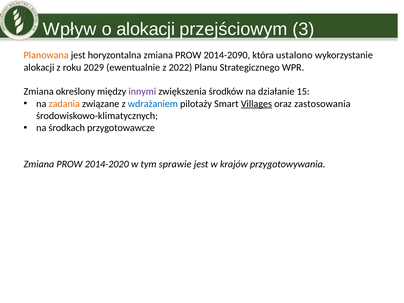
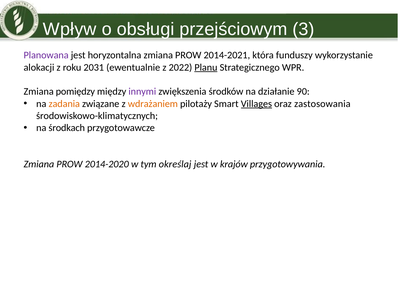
o alokacji: alokacji -> obsługi (146, 29)
Planowana colour: orange -> purple (46, 55)
2014-2090: 2014-2090 -> 2014-2021 (227, 55)
ustalono: ustalono -> funduszy (294, 55)
2029: 2029 -> 2031 (94, 67)
Planu underline: none -> present (206, 67)
określony: określony -> pomiędzy (75, 92)
15: 15 -> 90 (303, 92)
wdrażaniem colour: blue -> orange (153, 104)
sprawie: sprawie -> określaj (175, 164)
